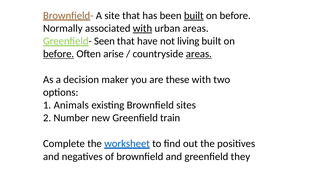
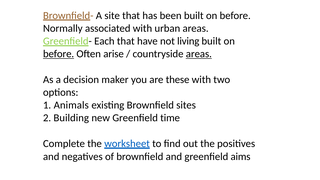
built underline: present -> none (194, 16)
with underline: present -> none (142, 28)
Seen: Seen -> Each (104, 41)
Number: Number -> Building (71, 118)
train: train -> time (170, 118)
they: they -> aims (241, 157)
